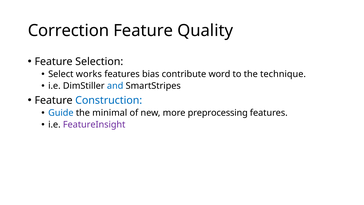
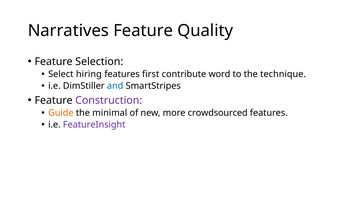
Correction: Correction -> Narratives (68, 31)
works: works -> hiring (89, 74)
bias: bias -> first (151, 74)
Construction colour: blue -> purple (109, 100)
Guide colour: blue -> orange (61, 113)
preprocessing: preprocessing -> crowdsourced (218, 113)
